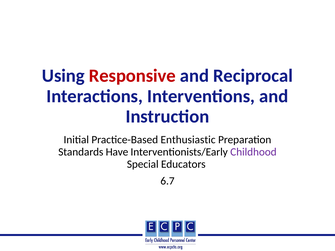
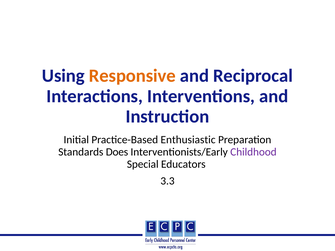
Responsive colour: red -> orange (132, 76)
Have: Have -> Does (117, 152)
6.7: 6.7 -> 3.3 (167, 181)
